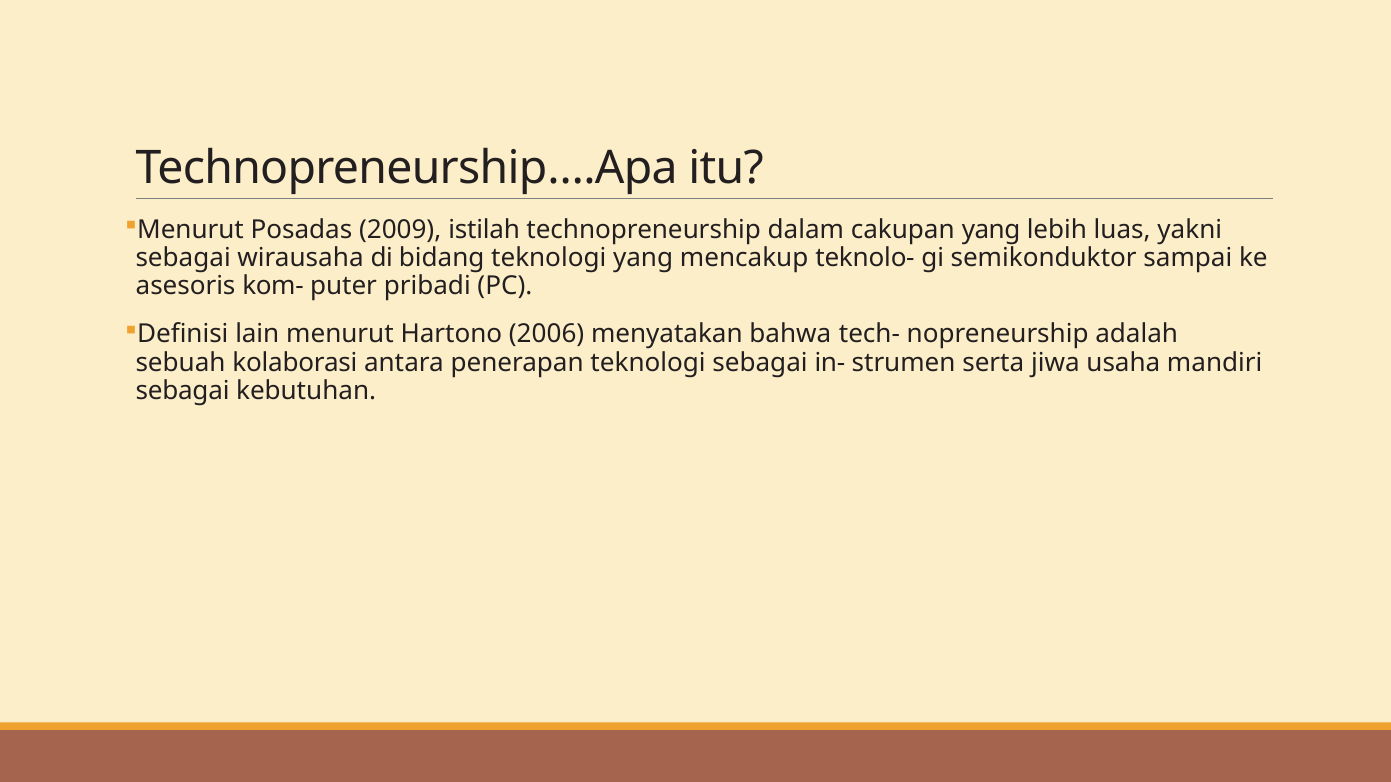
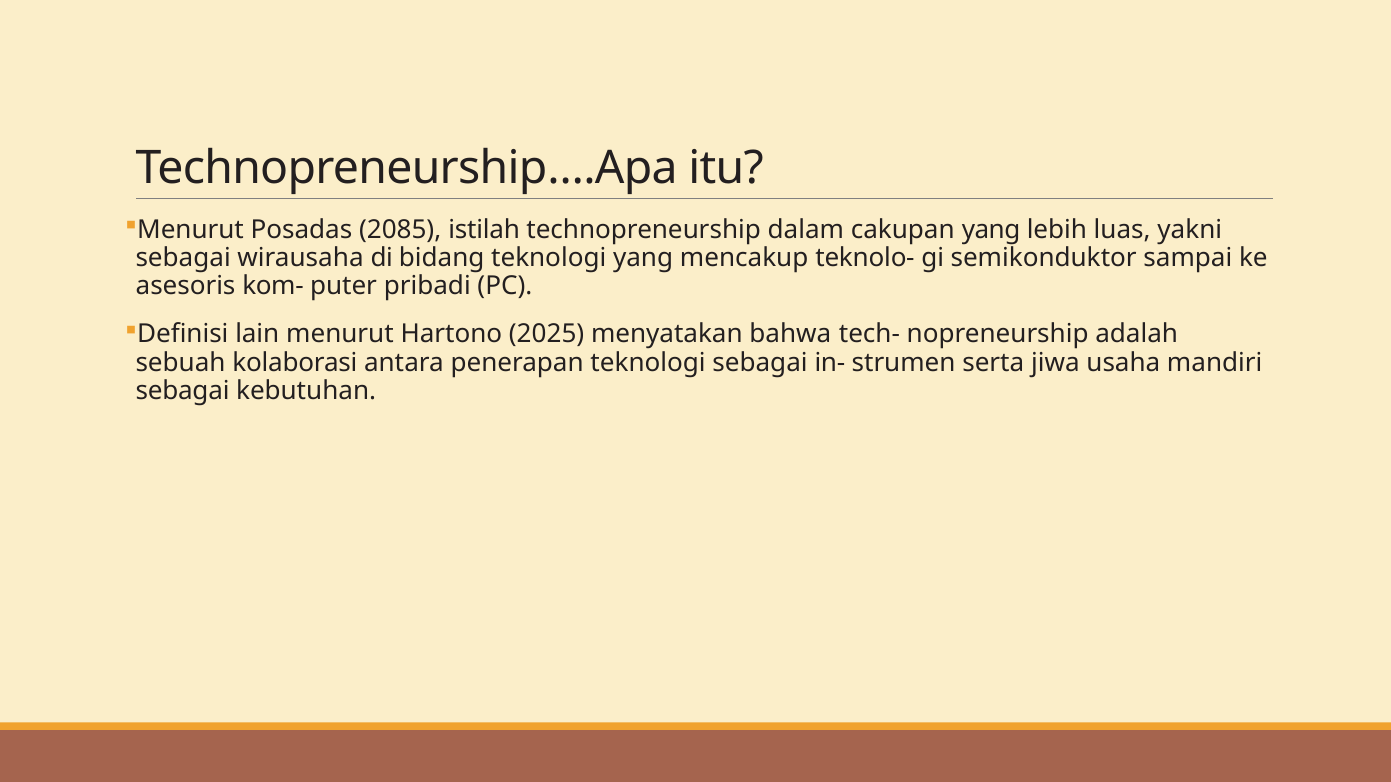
2009: 2009 -> 2085 (400, 230)
2006: 2006 -> 2025 (547, 335)
